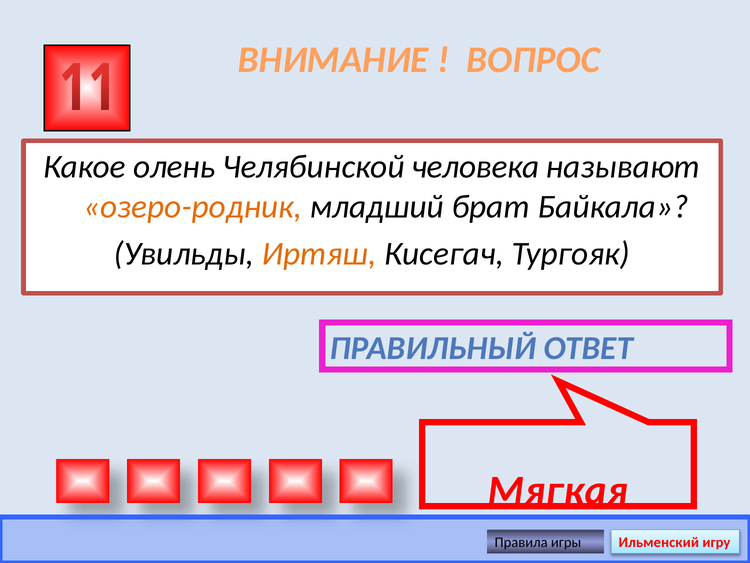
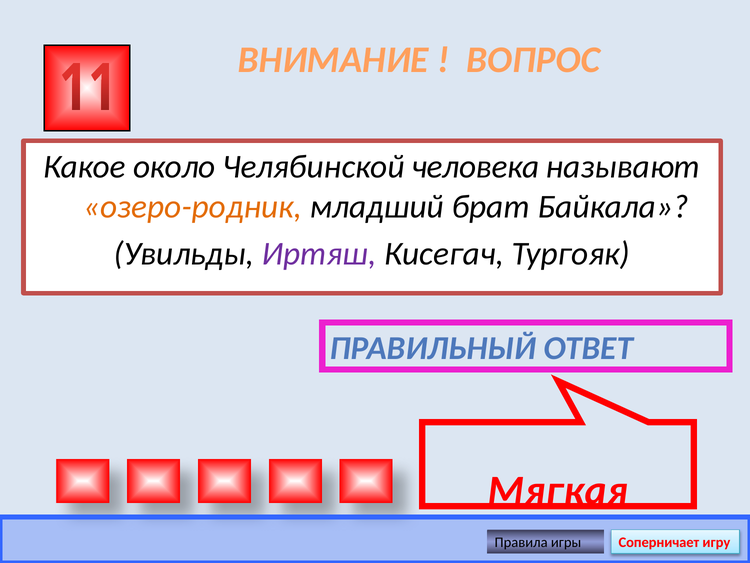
олень: олень -> около (174, 167)
Иртяш colour: orange -> purple (319, 253)
Ильменский: Ильменский -> Соперничает (659, 542)
